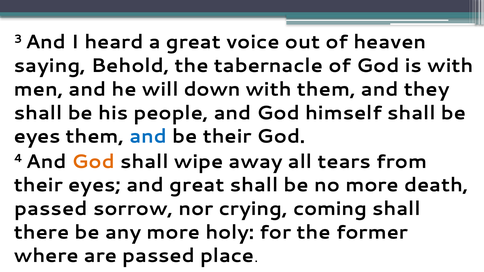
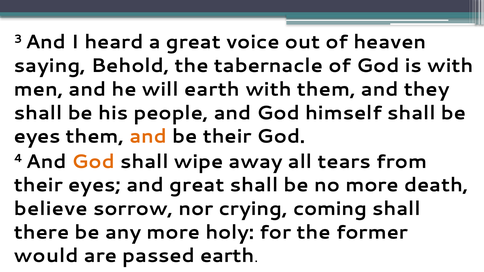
will down: down -> earth (212, 89)
and colour: blue -> orange (148, 137)
passed: passed -> believe (51, 209)
where: where -> would (46, 256)
passed place: place -> earth (227, 256)
